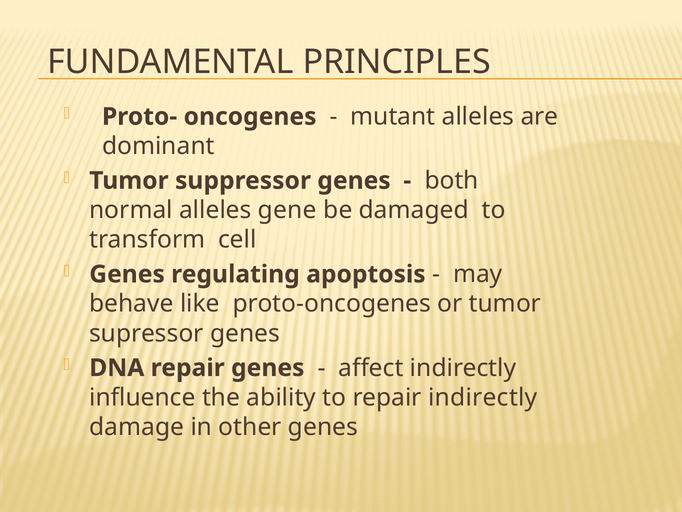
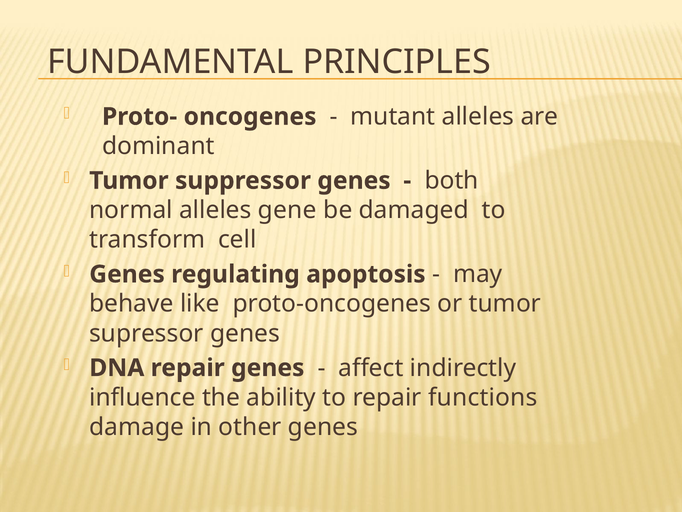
repair indirectly: indirectly -> functions (483, 397)
